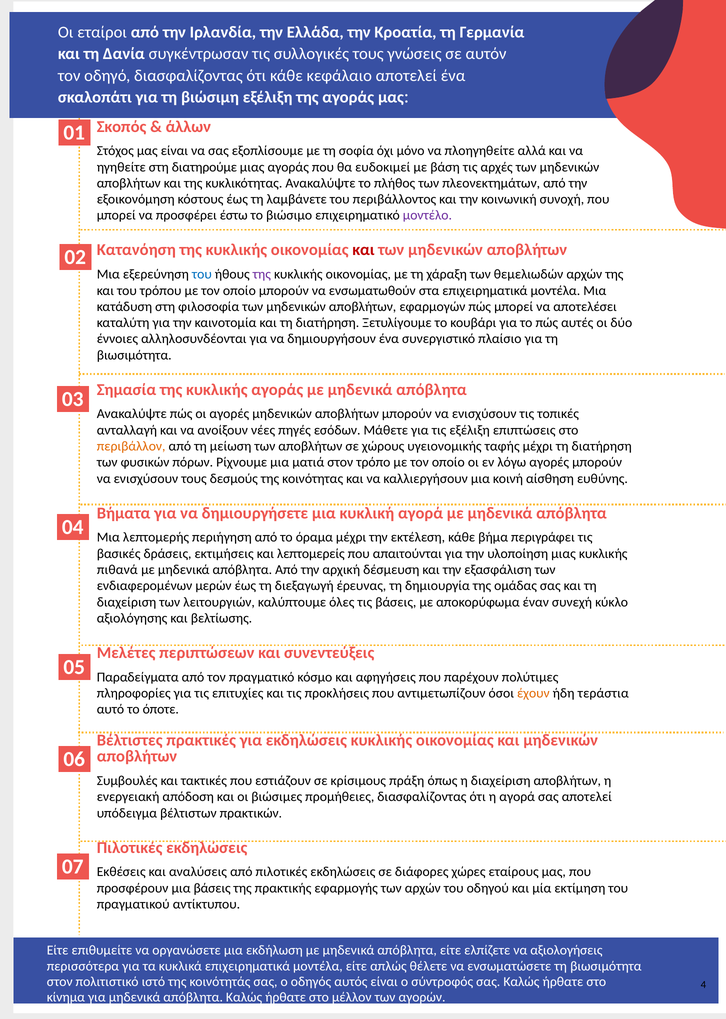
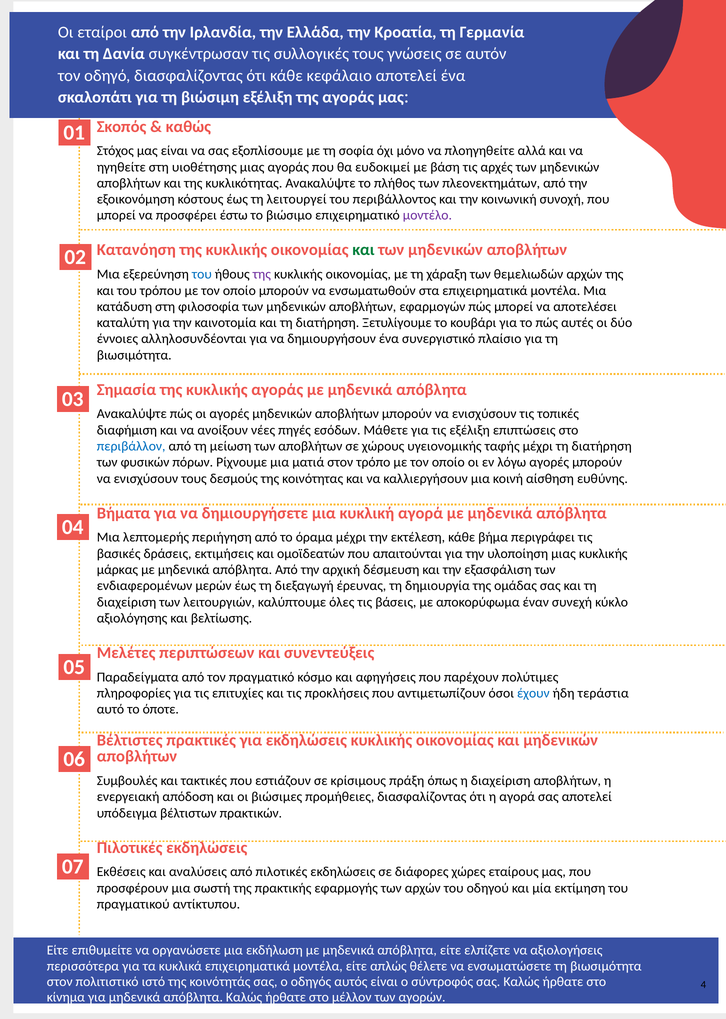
άλλων: άλλων -> καθώς (188, 126)
διατηρούμε: διατηρούμε -> υιοθέτησης (204, 167)
λαμβάνετε: λαμβάνετε -> λειτουργεί (297, 199)
και colour: red -> green (363, 250)
ανταλλαγή: ανταλλαγή -> διαφήμιση (127, 430)
περιβάλλον colour: orange -> blue (131, 446)
λεπτομερείς: λεπτομερείς -> ομοϊδεατών (311, 553)
πιθανά: πιθανά -> μάρκας (117, 569)
έχουν colour: orange -> blue (533, 693)
μια βάσεις: βάσεις -> σωστή (212, 888)
